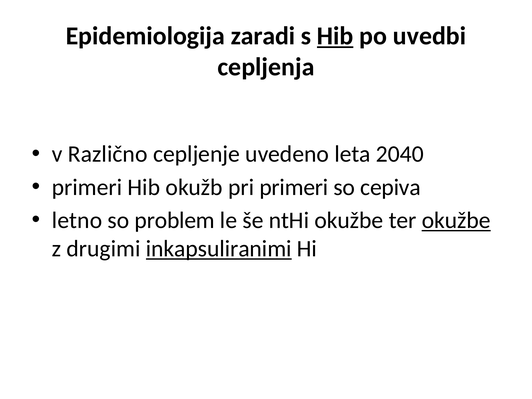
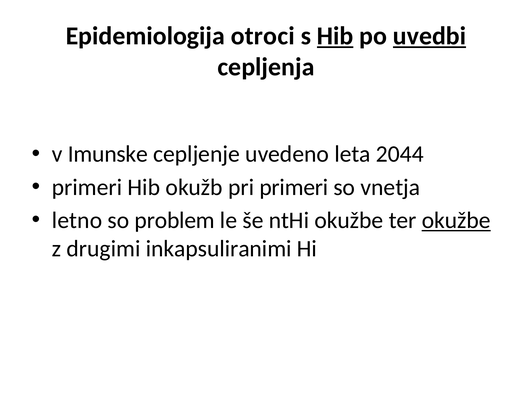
zaradi: zaradi -> otroci (263, 36)
uvedbi underline: none -> present (429, 36)
Različno: Različno -> Imunske (108, 154)
2040: 2040 -> 2044 (400, 154)
cepiva: cepiva -> vnetja (390, 187)
inkapsuliranimi underline: present -> none (219, 249)
